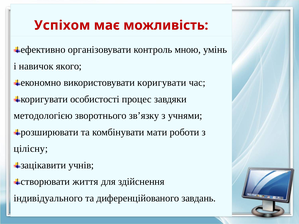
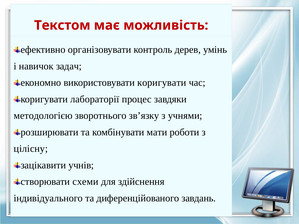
Успіхом: Успіхом -> Текстом (62, 25)
мною: мною -> дерев (188, 50)
якого: якого -> задач (69, 66)
особистості: особистості -> лабораторії (95, 99)
життя: життя -> схеми (85, 182)
